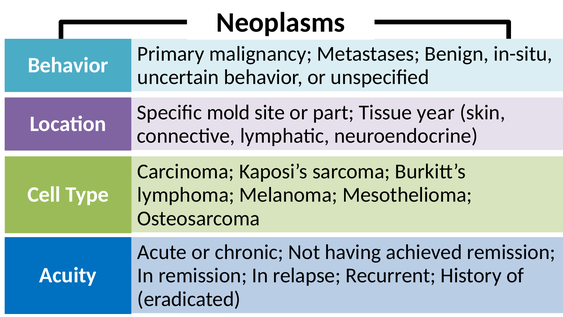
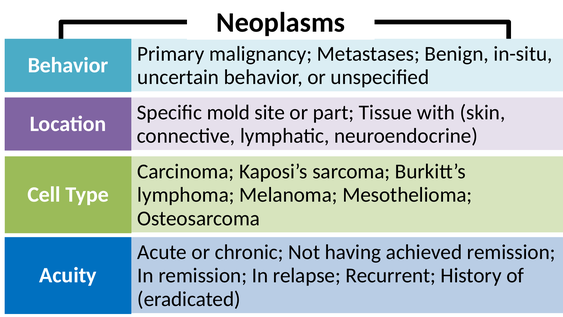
year: year -> with (436, 112)
